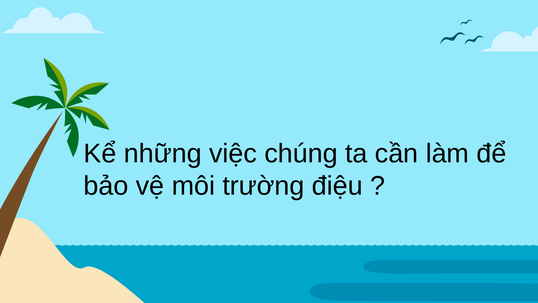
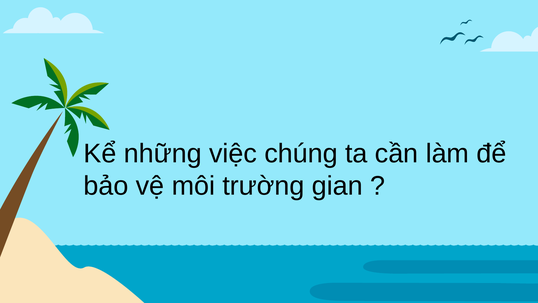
điệu: điệu -> gian (337, 186)
